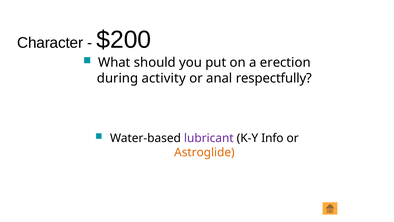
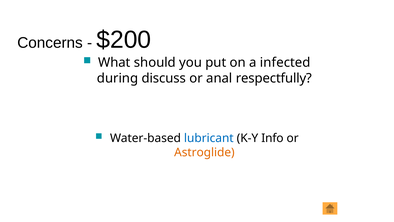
Character: Character -> Concerns (50, 43)
erection: erection -> infected (285, 62)
activity: activity -> discuss (164, 78)
lubricant colour: purple -> blue (209, 138)
